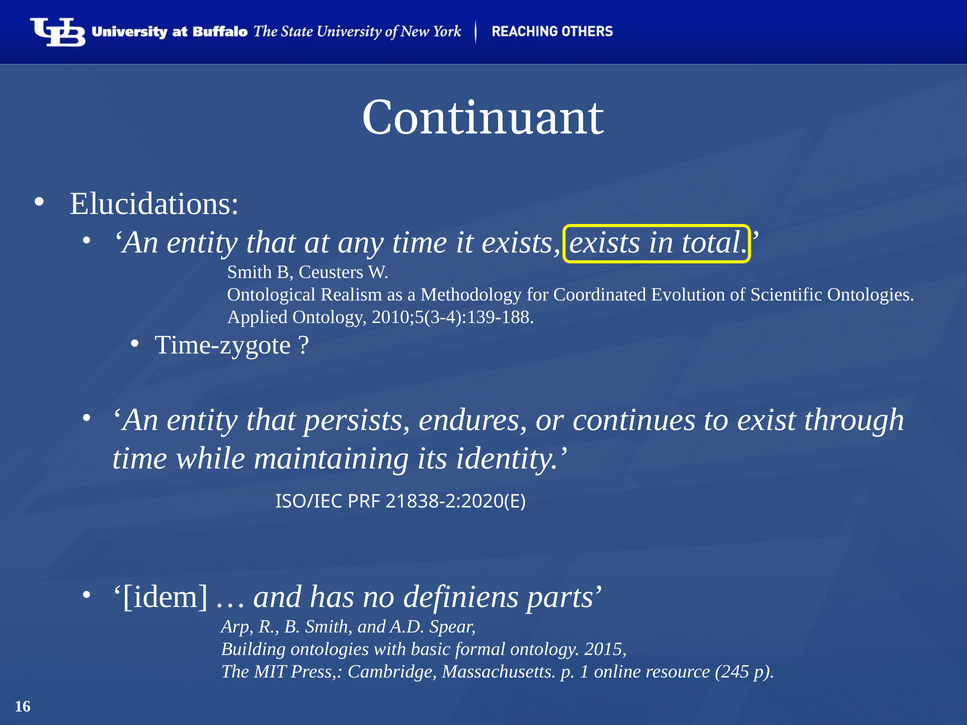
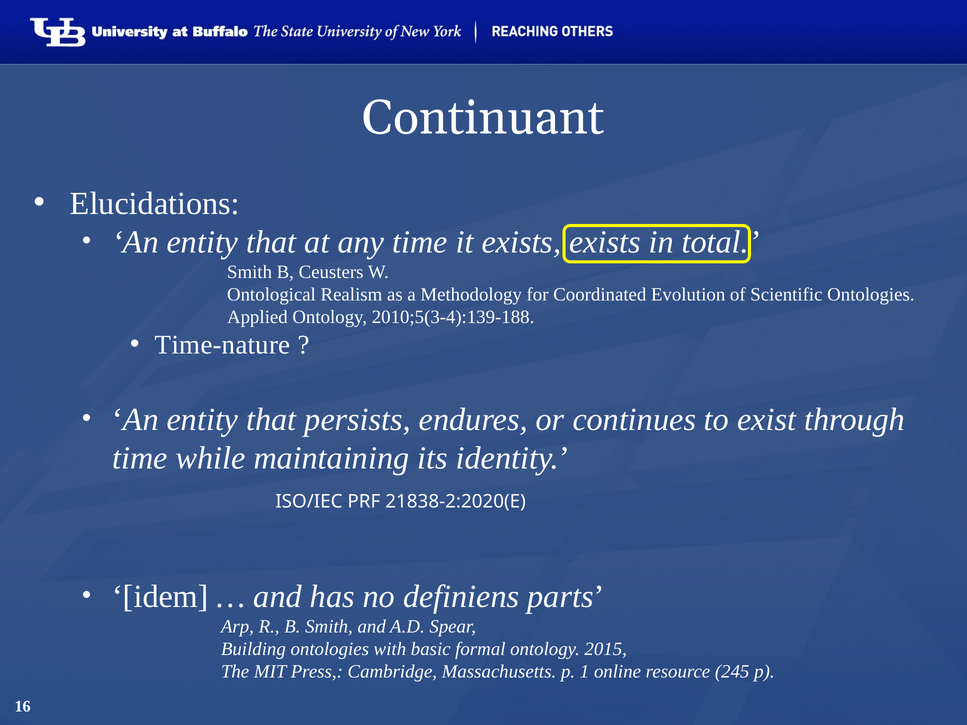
Time-zygote: Time-zygote -> Time-nature (223, 345)
